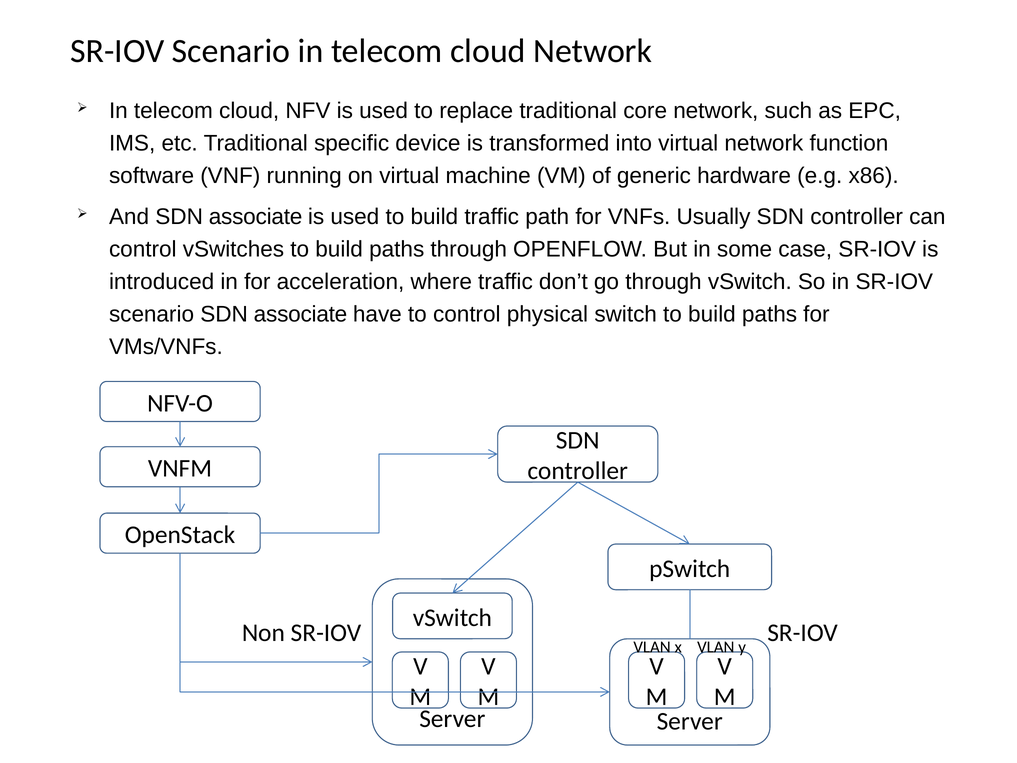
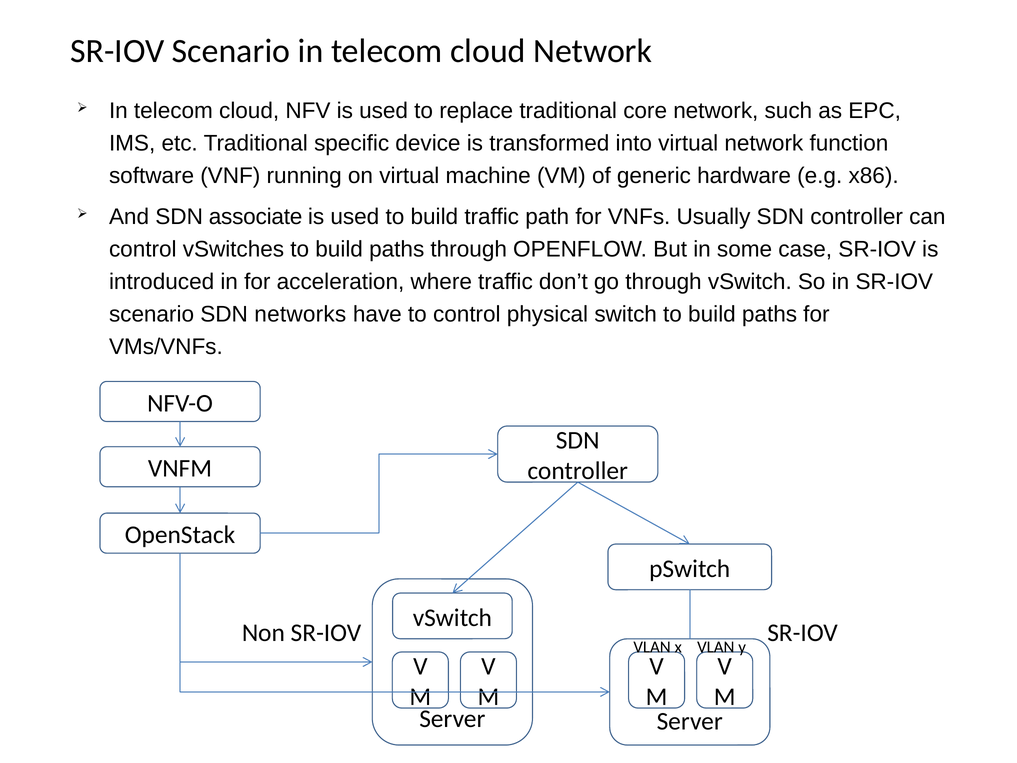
scenario SDN associate: associate -> networks (300, 314)
